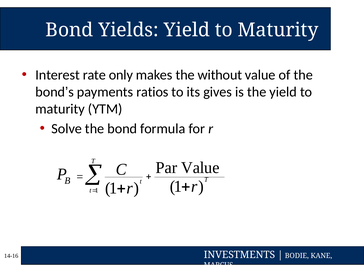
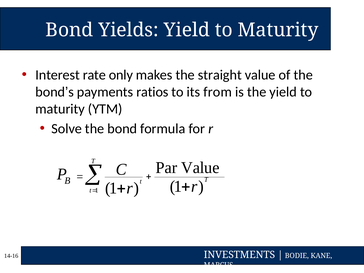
without: without -> straight (220, 75)
gives: gives -> from (218, 92)
